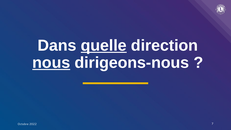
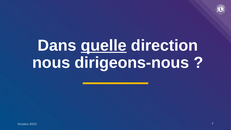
nous underline: present -> none (51, 63)
